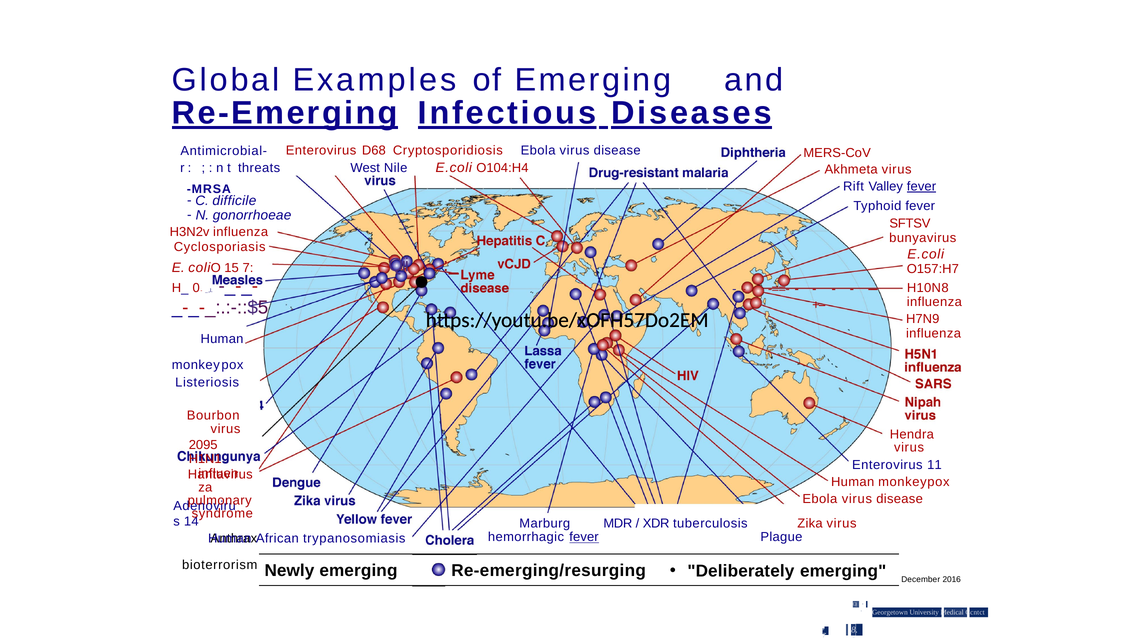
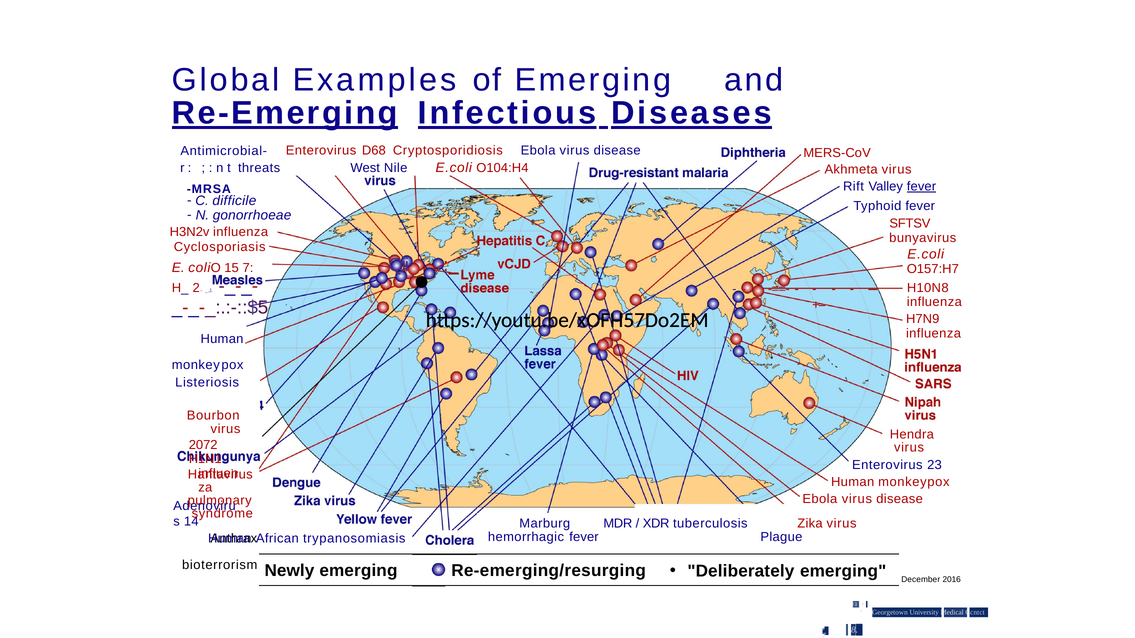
0: 0 -> 2 (196, 288)
2095: 2095 -> 2072 (203, 445)
11: 11 -> 23 (935, 465)
fever underline: present -> none (584, 537)
